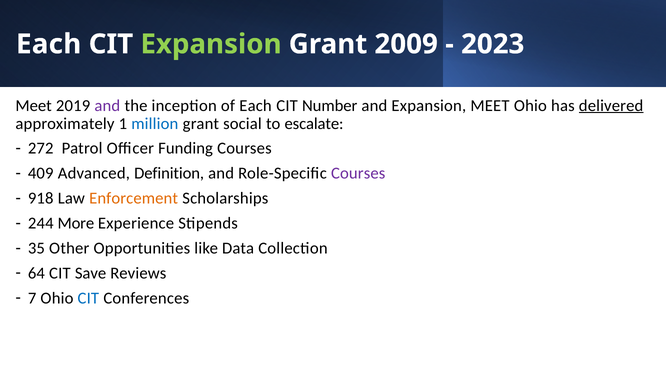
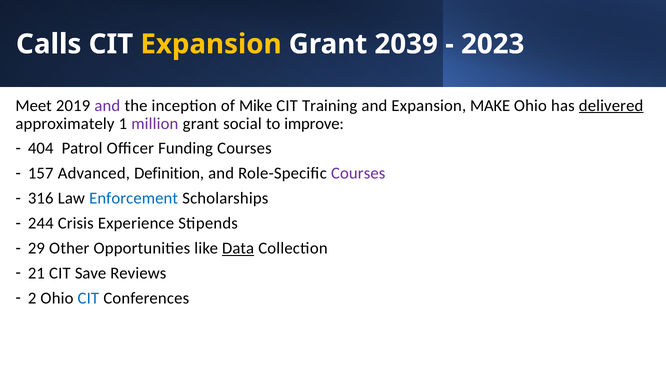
Each: Each -> Calls (49, 44)
Expansion colour: light green -> yellow (211, 44)
2009: 2009 -> 2039 (406, 44)
of Each: Each -> Mike (256, 105)
Number: Number -> Training (330, 105)
Expansion MEET: MEET -> MAKE (490, 105)
million colour: blue -> purple (155, 123)
escalate: escalate -> improve (314, 123)
272: 272 -> 404 (41, 148)
409: 409 -> 157 (41, 173)
918: 918 -> 316 (41, 198)
Enforcement colour: orange -> blue (134, 198)
More: More -> Crisis (76, 223)
35: 35 -> 29 (36, 248)
Data underline: none -> present (238, 248)
64: 64 -> 21 (36, 273)
7: 7 -> 2 (32, 298)
